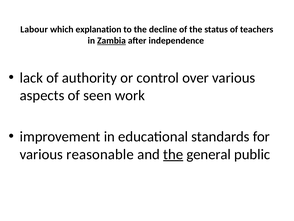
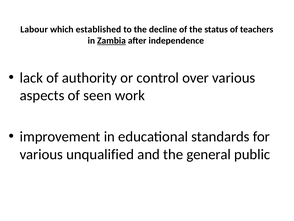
explanation: explanation -> established (98, 29)
reasonable: reasonable -> unqualified (100, 154)
the underline: present -> none (173, 154)
